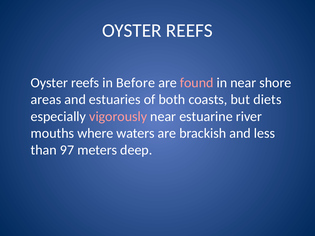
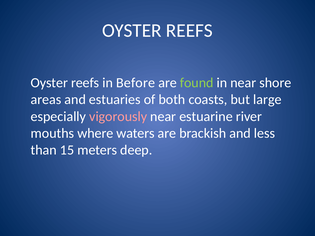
found colour: pink -> light green (197, 83)
diets: diets -> large (267, 100)
97: 97 -> 15 (67, 150)
